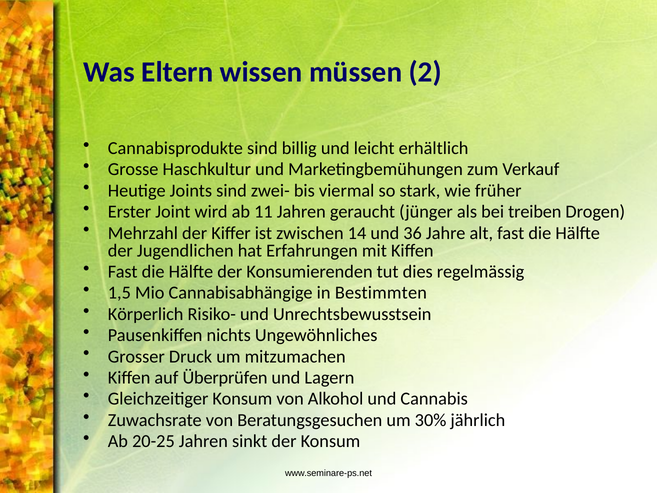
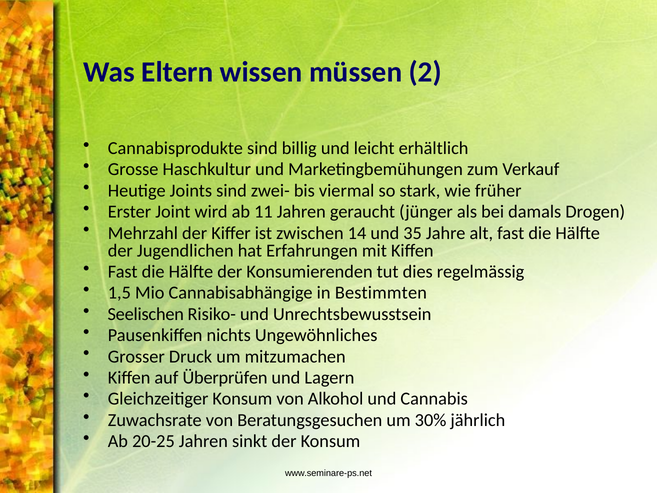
treiben: treiben -> damals (535, 212)
36: 36 -> 35 (413, 233)
Körperlich: Körperlich -> Seelischen (146, 314)
